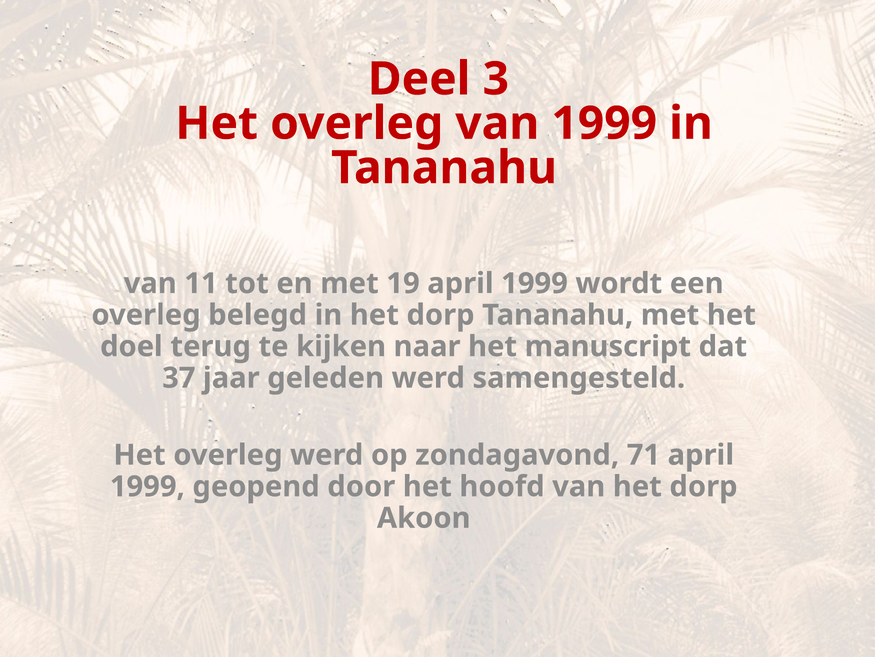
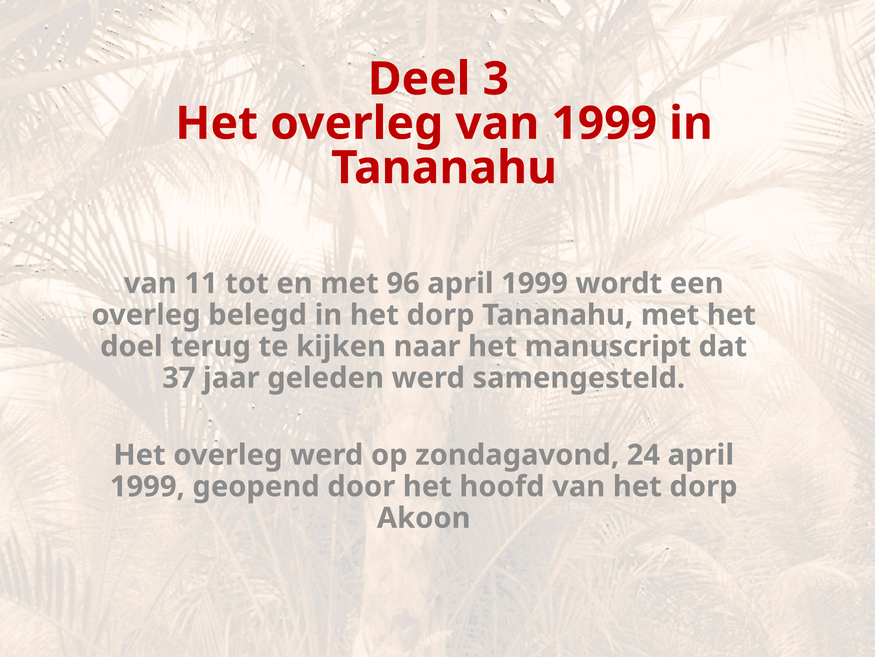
19: 19 -> 96 (403, 283)
71: 71 -> 24 (643, 455)
